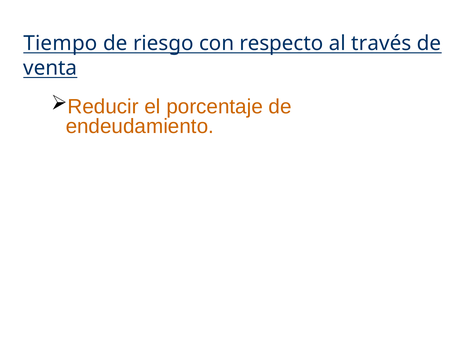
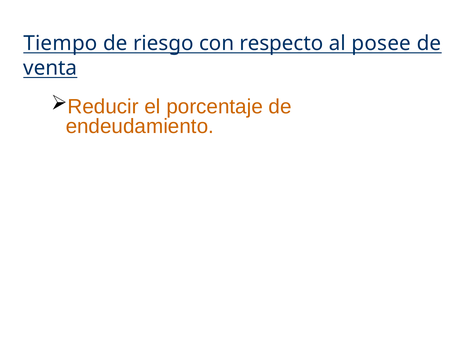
través: través -> posee (381, 43)
